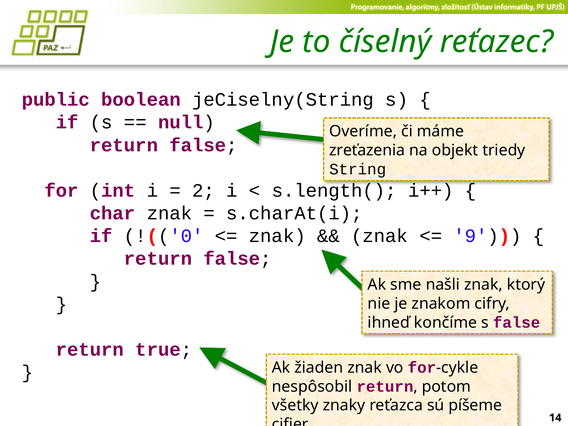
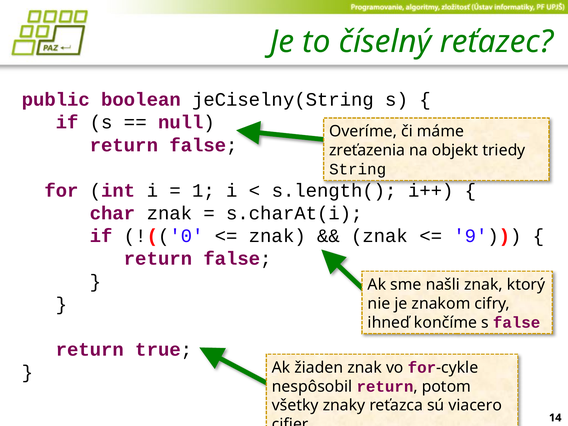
2: 2 -> 1 (203, 191)
píšeme: píšeme -> viacero (475, 405)
